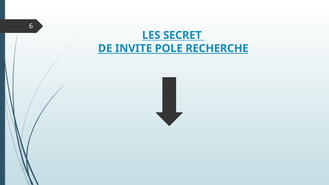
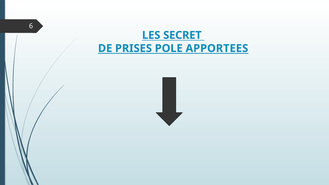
INVITE: INVITE -> PRISES (134, 48)
RECHERCHE: RECHERCHE -> APPORTEES (217, 48)
